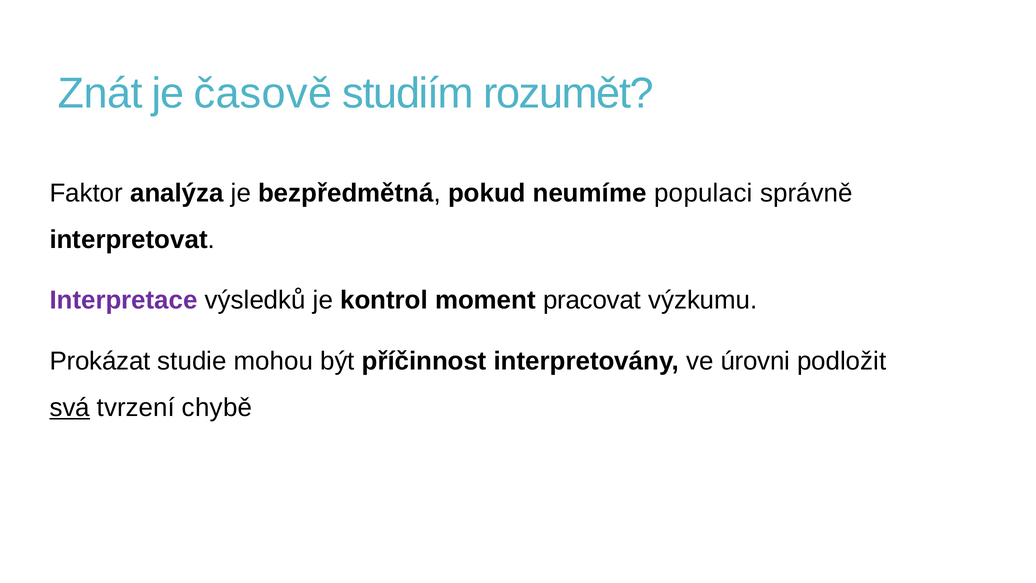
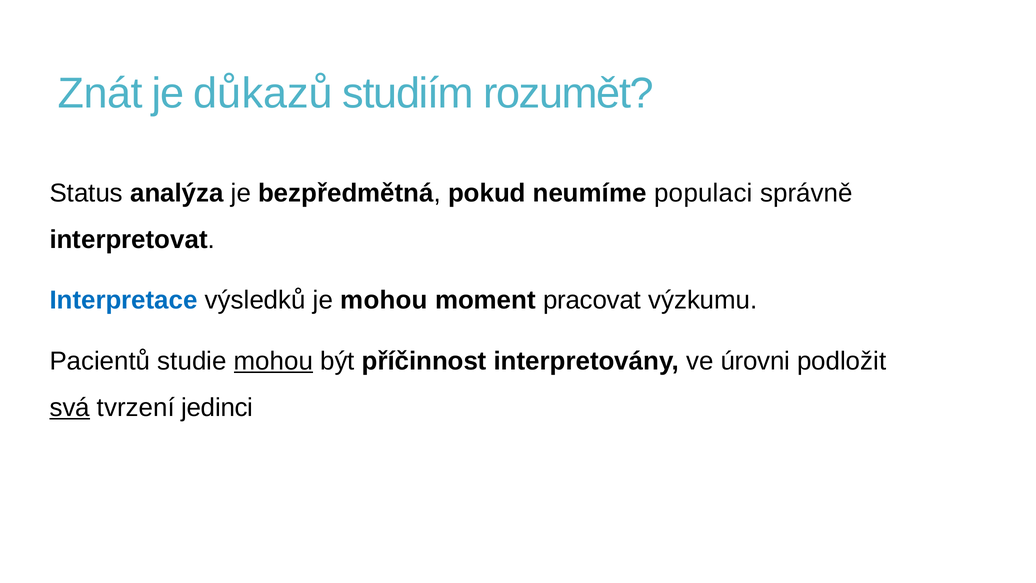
časově: časově -> důkazů (263, 93)
Faktor: Faktor -> Status (86, 193)
Interpretace colour: purple -> blue (124, 300)
je kontrol: kontrol -> mohou (384, 300)
Prokázat: Prokázat -> Pacientů (100, 361)
mohou underline: none -> present (273, 361)
chybě: chybě -> jedinci (217, 408)
